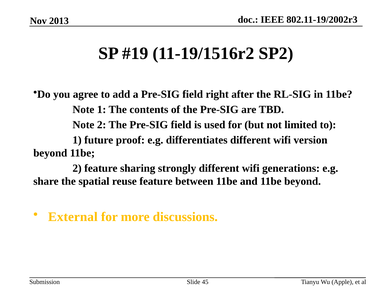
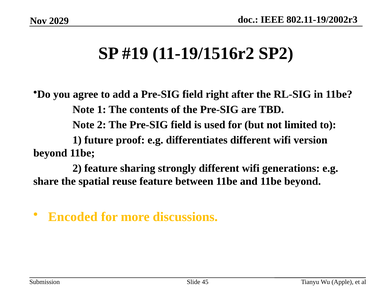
2013: 2013 -> 2029 (59, 21)
External: External -> Encoded (73, 217)
